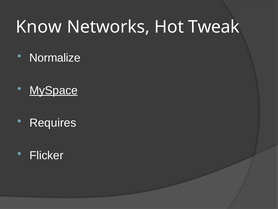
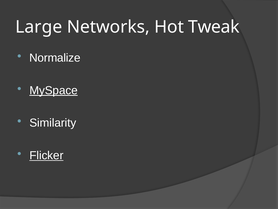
Know: Know -> Large (39, 27)
Requires: Requires -> Similarity (53, 123)
Flicker underline: none -> present (46, 155)
